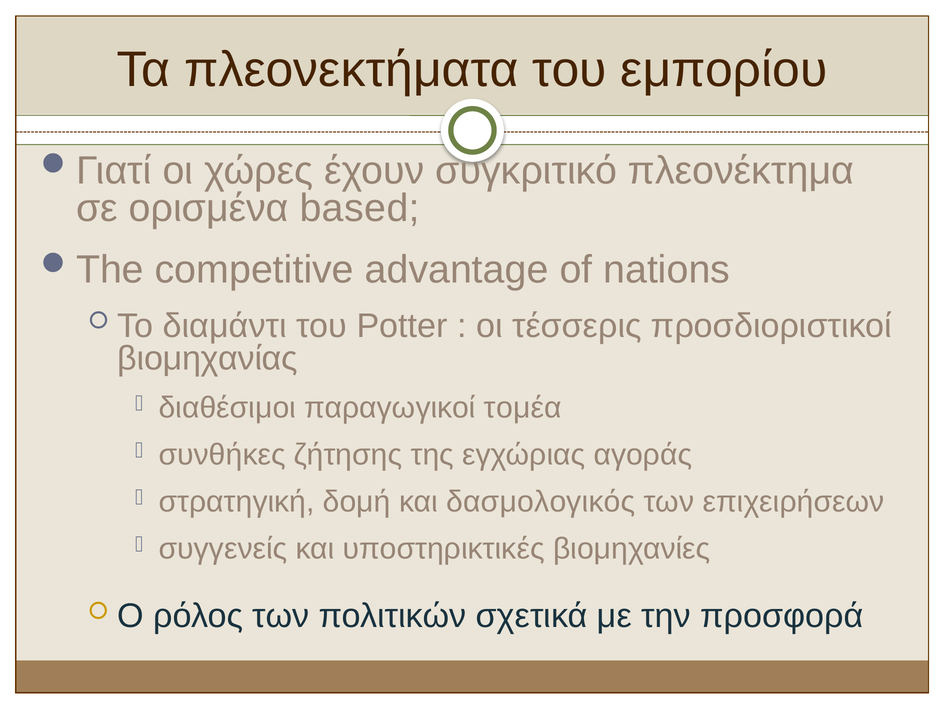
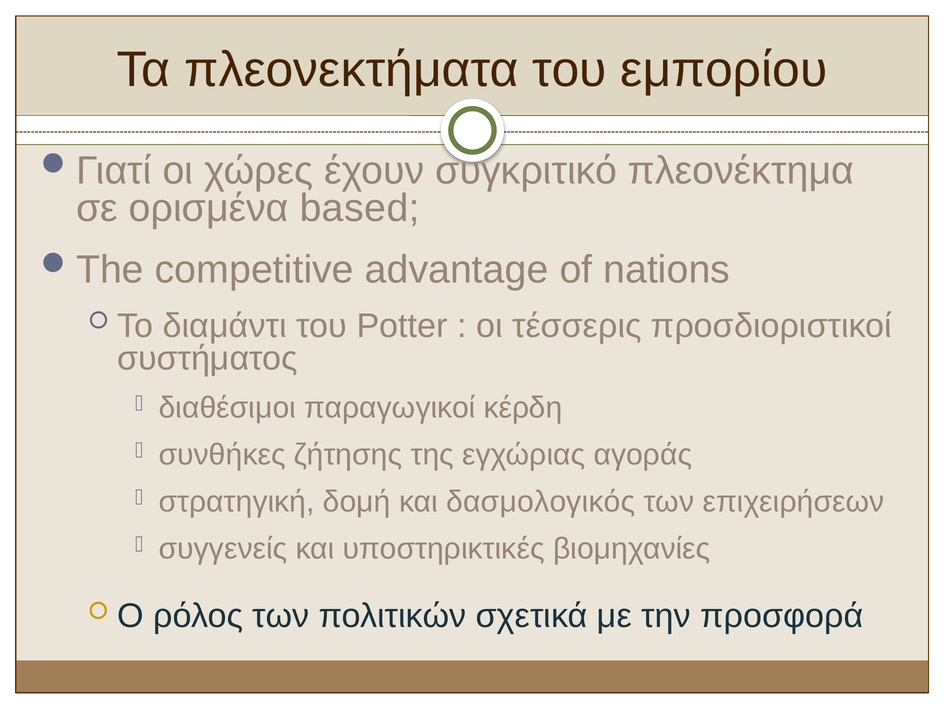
βιομηχανίας: βιομηχανίας -> συστήματος (208, 358)
τομέα: τομέα -> κέρδη (523, 408)
